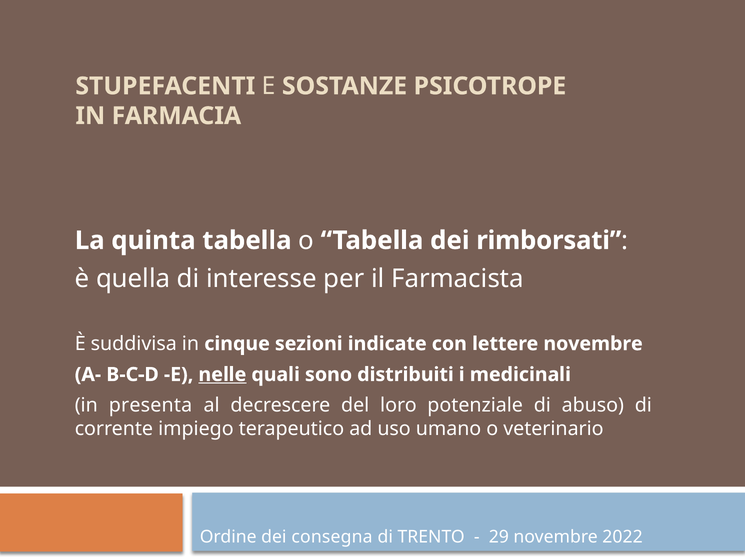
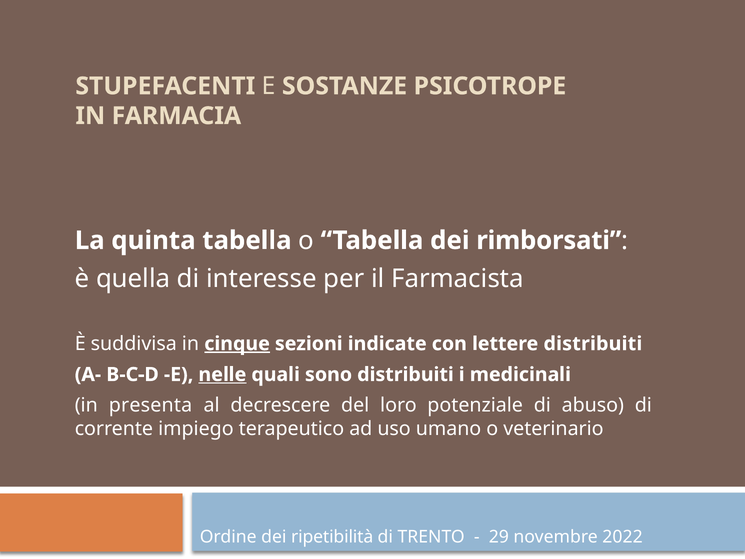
cinque underline: none -> present (237, 344)
lettere novembre: novembre -> distribuiti (593, 344)
consegna: consegna -> ripetibilità (332, 537)
